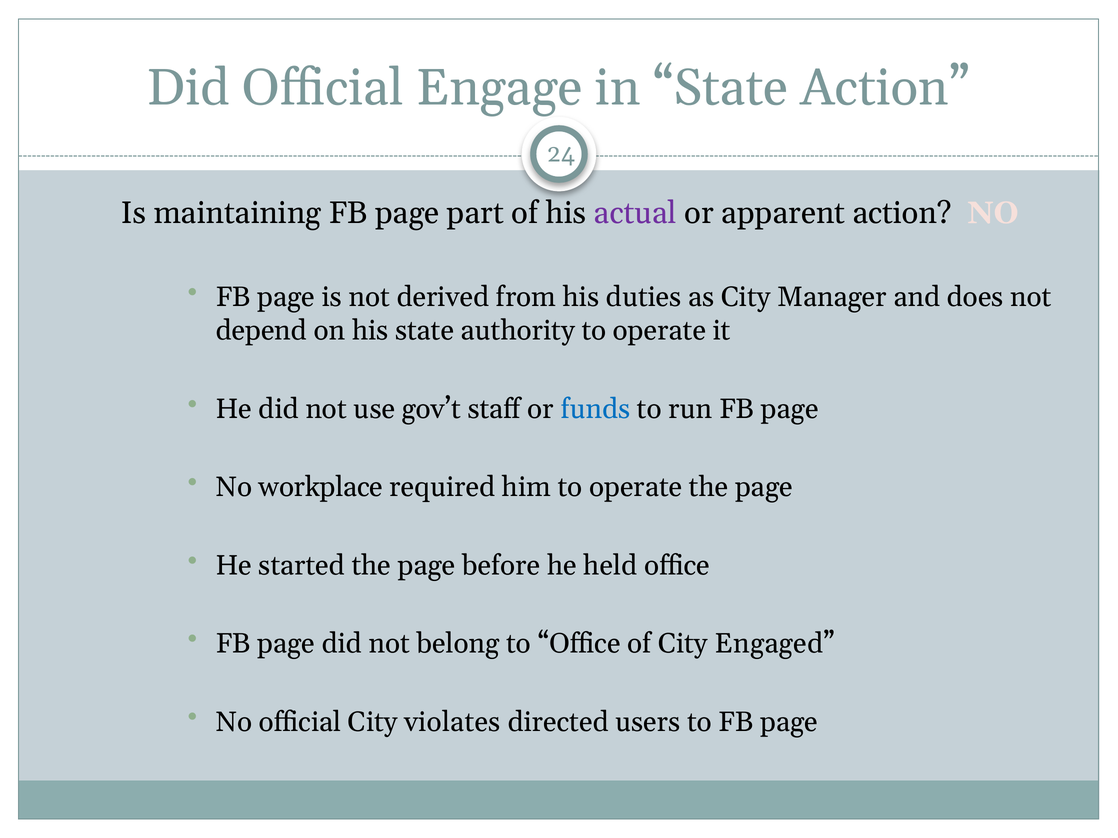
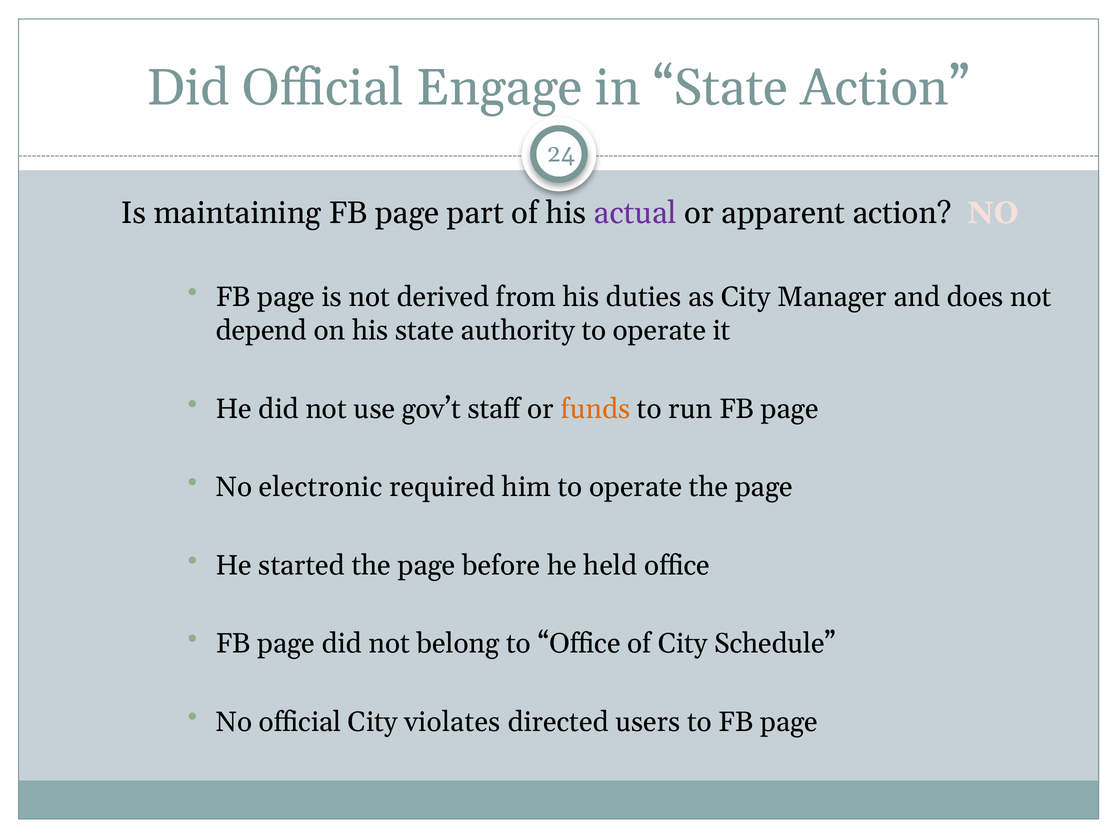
funds colour: blue -> orange (595, 409)
workplace: workplace -> electronic (321, 487)
Engaged: Engaged -> Schedule (775, 644)
